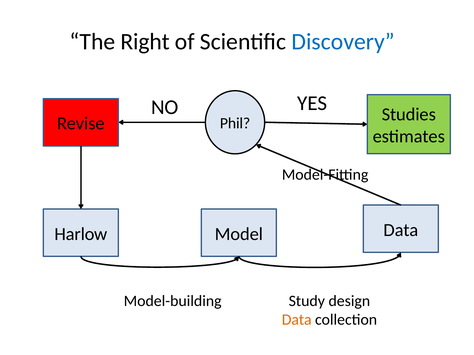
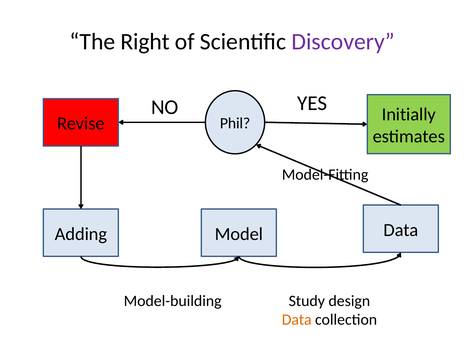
Discovery colour: blue -> purple (343, 42)
Studies: Studies -> Initially (409, 115)
Harlow: Harlow -> Adding (81, 234)
